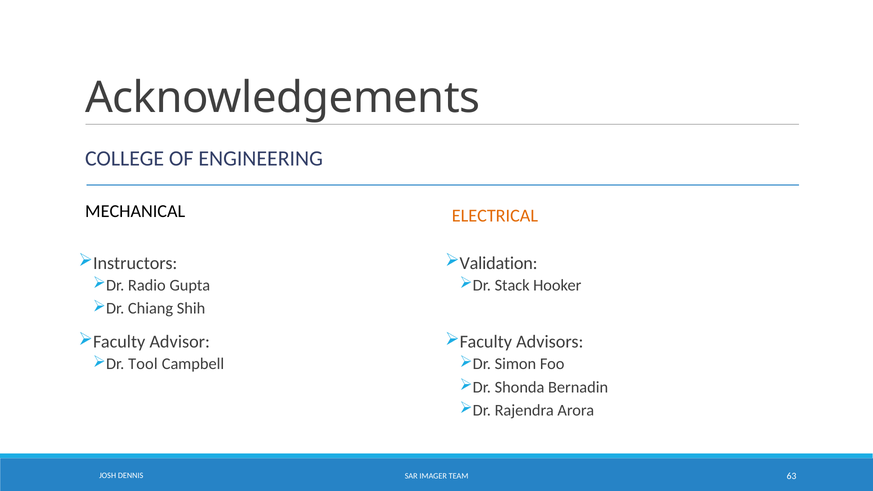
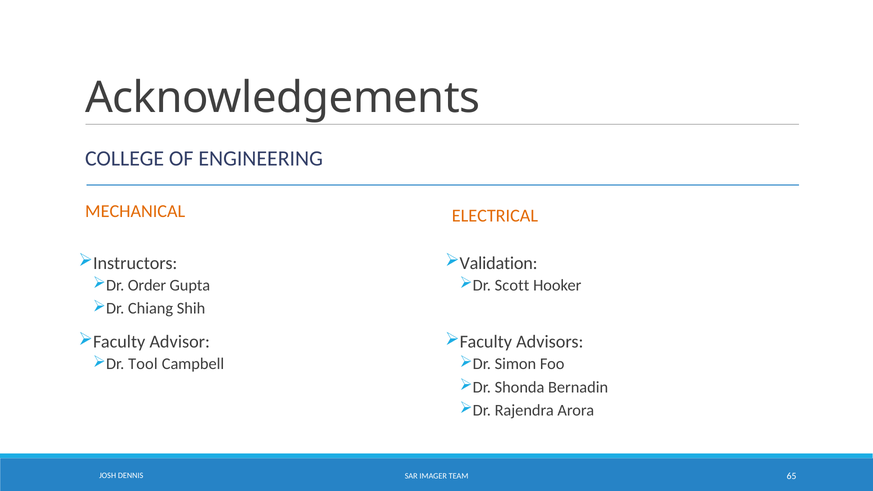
MECHANICAL colour: black -> orange (135, 211)
Radio: Radio -> Order (147, 285)
Stack: Stack -> Scott (512, 285)
63: 63 -> 65 (792, 476)
